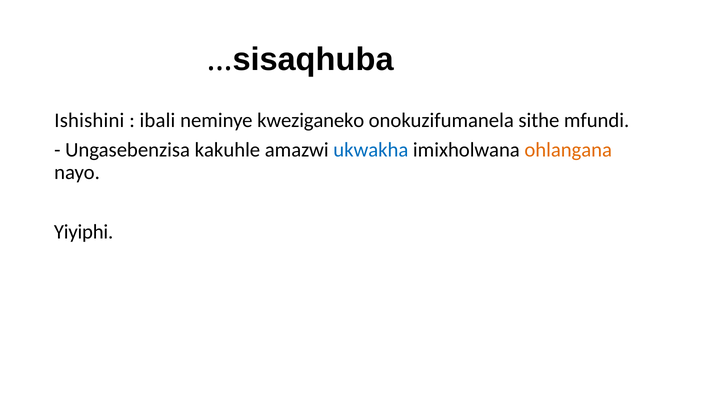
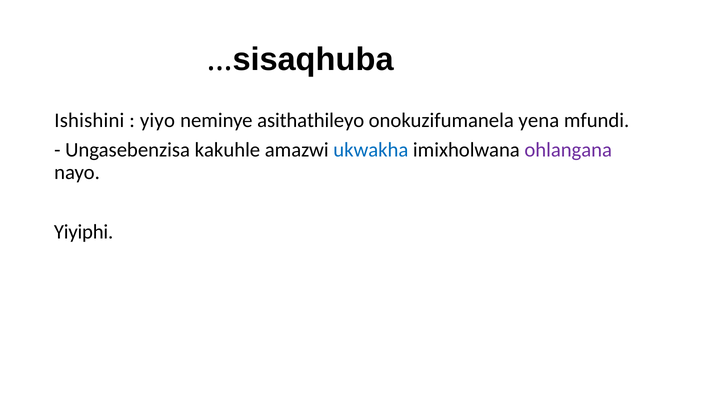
ibali: ibali -> yiyo (157, 120)
kweziganeko: kweziganeko -> asithathileyo (311, 120)
sithe: sithe -> yena (539, 120)
ohlangana colour: orange -> purple (568, 150)
